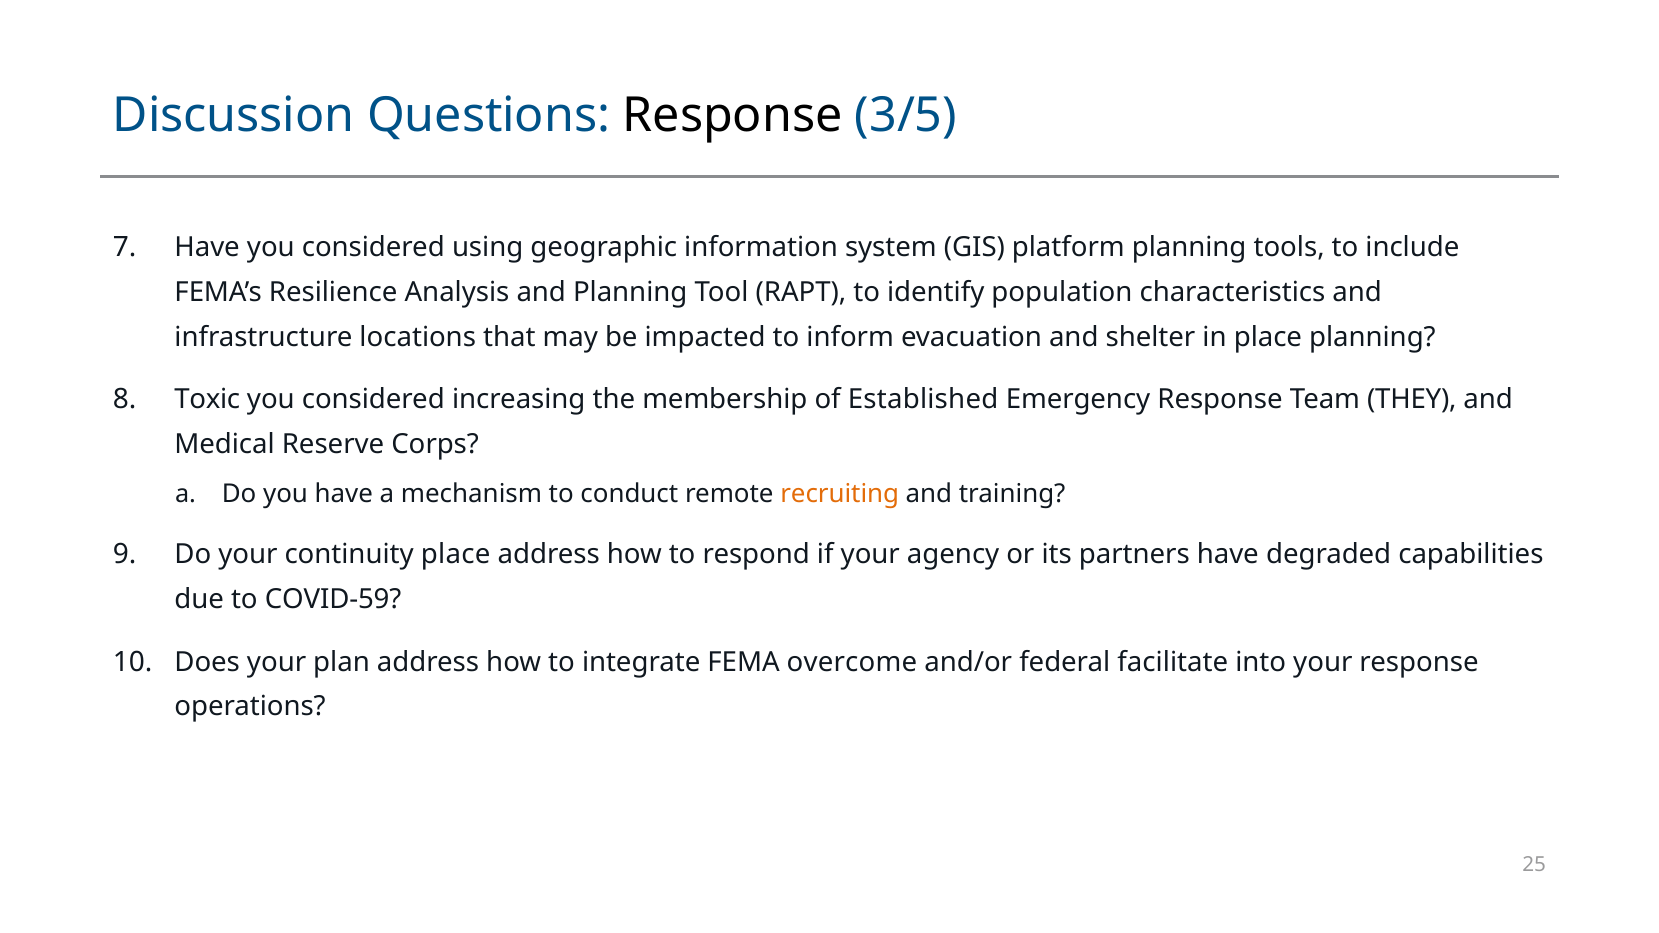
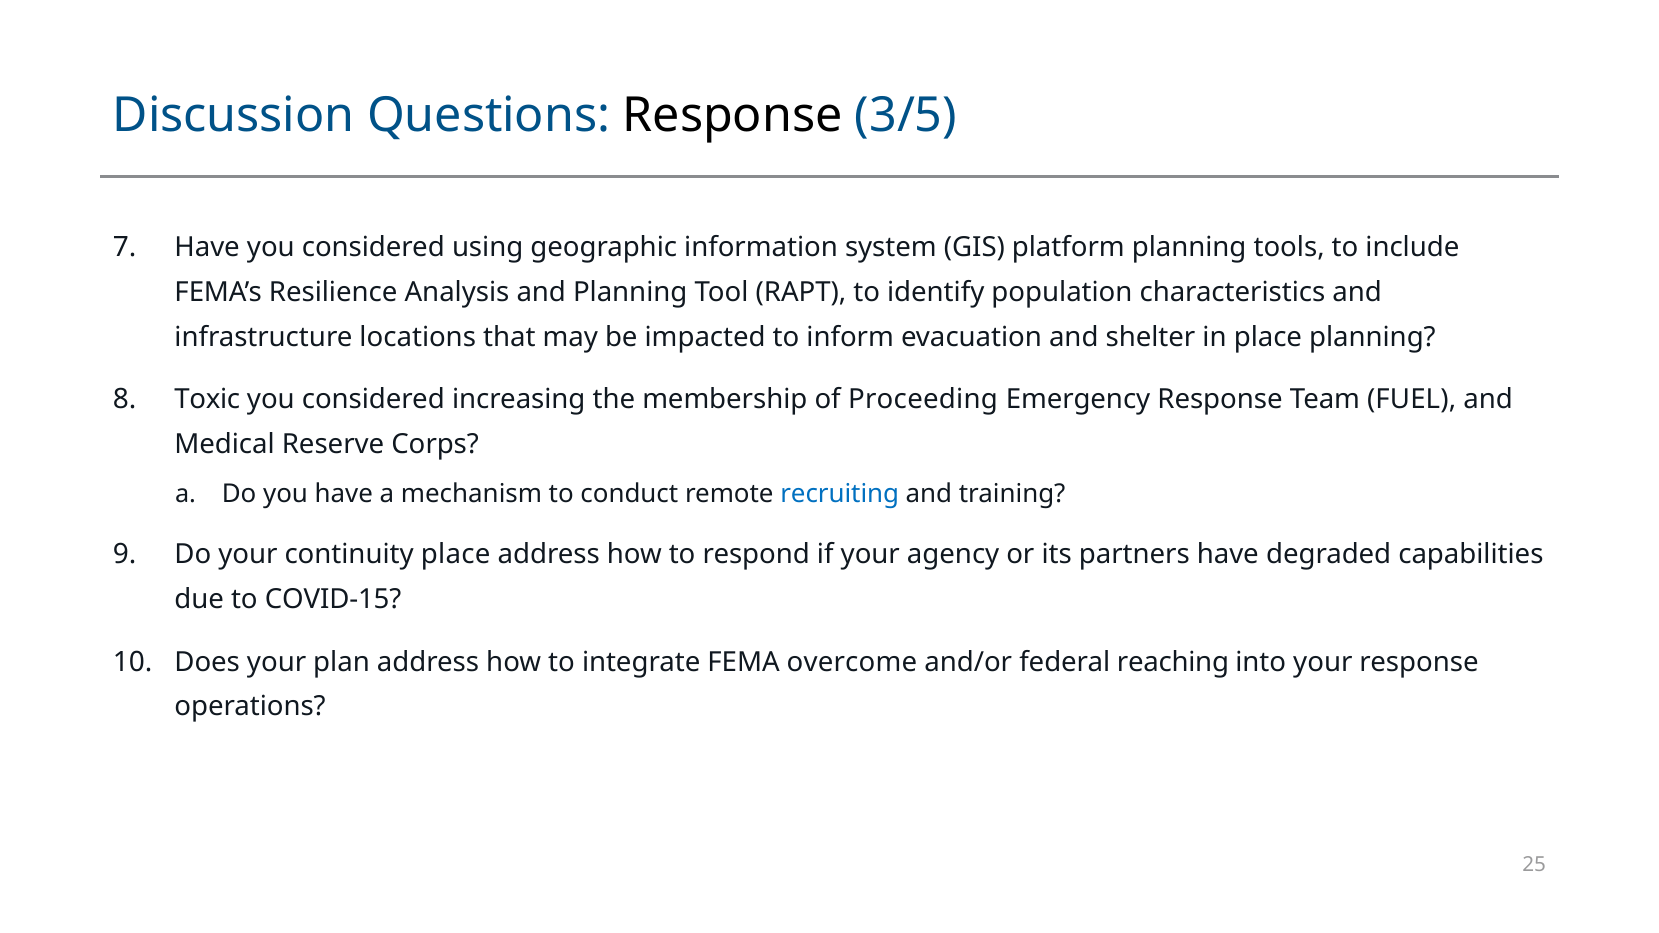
Established: Established -> Proceeding (923, 399)
THEY: THEY -> FUEL (1412, 399)
recruiting colour: orange -> blue (840, 494)
COVID-59: COVID-59 -> COVID-15 (333, 600)
facilitate: facilitate -> reaching (1173, 662)
